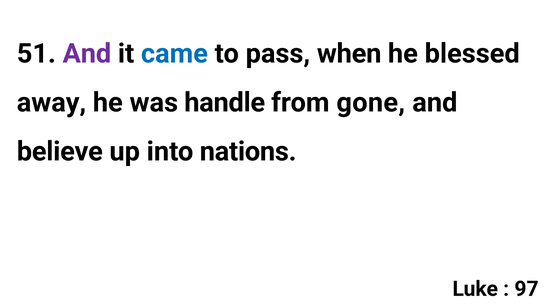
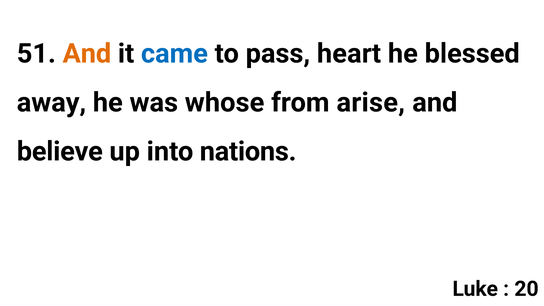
And colour: purple -> orange (87, 54)
when: when -> heart (349, 54)
handle: handle -> whose (225, 103)
gone: gone -> arise (371, 103)
97: 97 -> 20 (526, 289)
